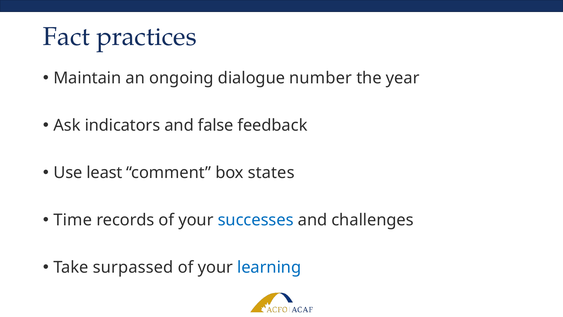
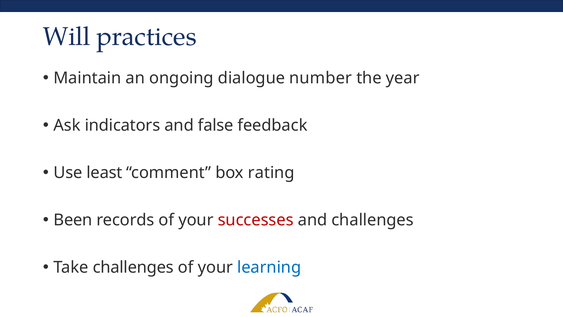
Fact: Fact -> Will (67, 37)
states: states -> rating (271, 173)
Time: Time -> Been (73, 220)
successes colour: blue -> red (256, 220)
Take surpassed: surpassed -> challenges (133, 267)
